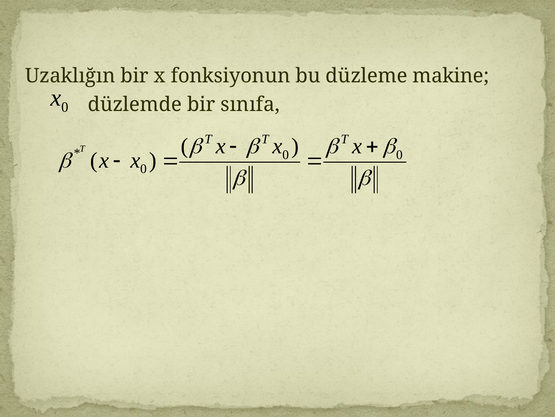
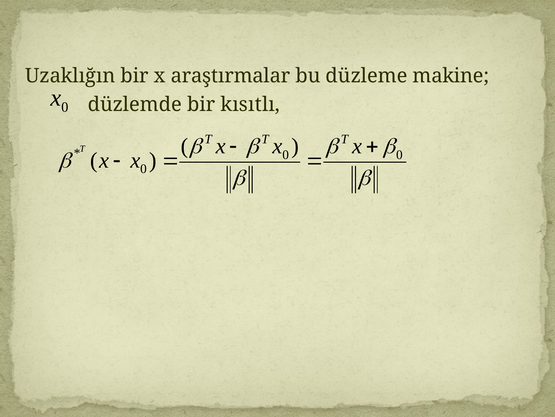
fonksiyonun: fonksiyonun -> araştırmalar (231, 76)
sınıfa: sınıfa -> kısıtlı (250, 104)
